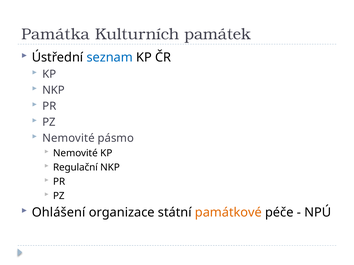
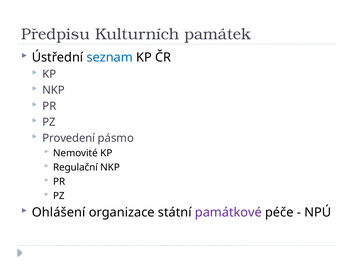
Památka: Památka -> Předpisu (56, 34)
Nemovité: Nemovité -> Provedení (69, 138)
památkové colour: orange -> purple (228, 213)
